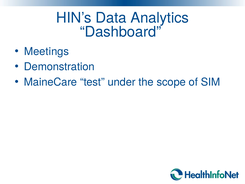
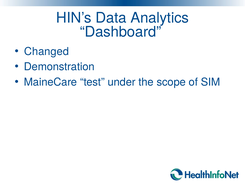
Meetings: Meetings -> Changed (47, 51)
